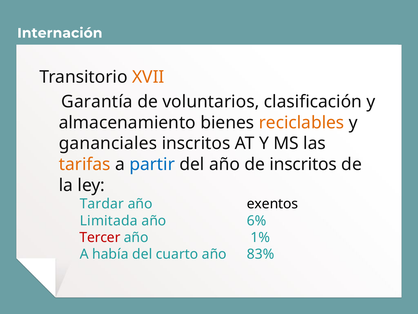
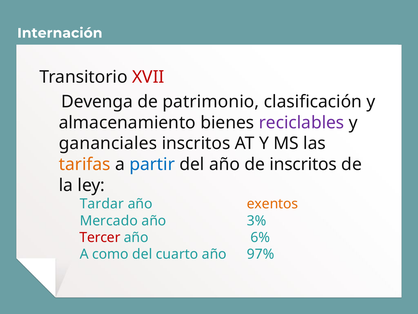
XVII colour: orange -> red (148, 77)
Garantía: Garantía -> Devenga (97, 101)
voluntarios: voluntarios -> patrimonio (211, 101)
reciclables colour: orange -> purple (302, 122)
exentos colour: black -> orange (273, 204)
Limitada: Limitada -> Mercado (109, 220)
6%: 6% -> 3% (257, 220)
1%: 1% -> 6% (260, 237)
había: había -> como (110, 254)
83%: 83% -> 97% (261, 254)
